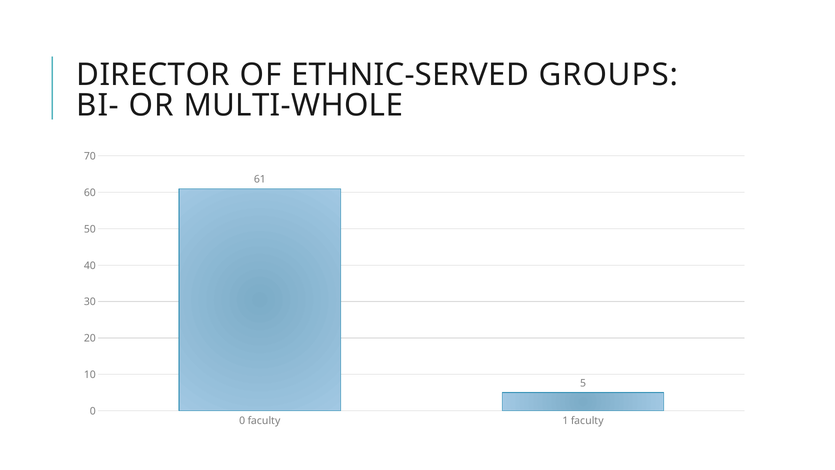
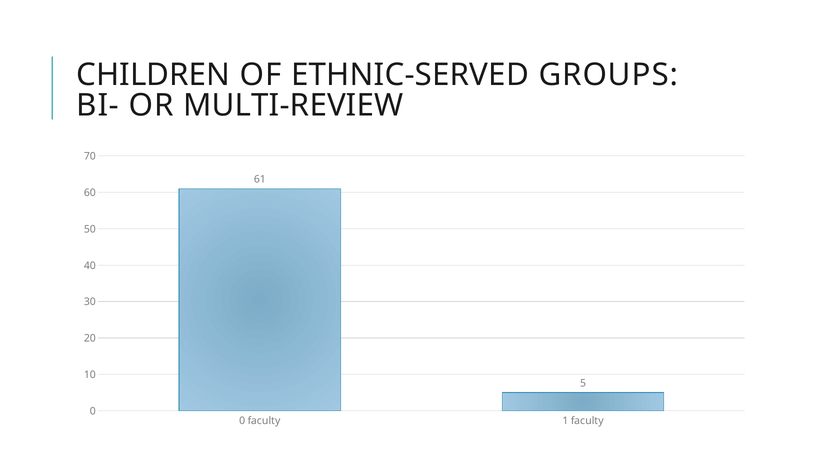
DIRECTOR: DIRECTOR -> CHILDREN (153, 75)
MULTI-WHOLE: MULTI-WHOLE -> MULTI-REVIEW (293, 105)
